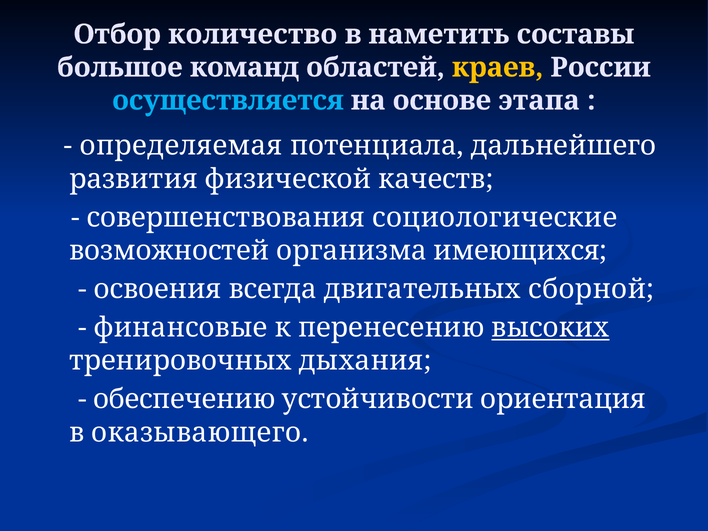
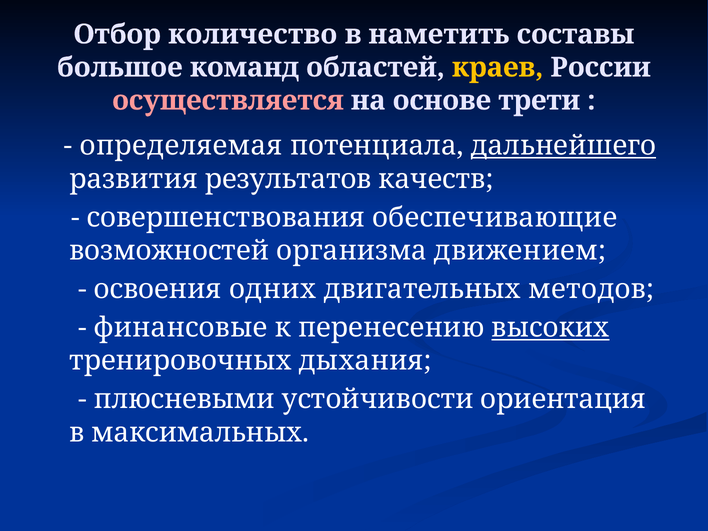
осуществляется colour: light blue -> pink (228, 100)
этапа: этапа -> трети (539, 100)
дальнейшего underline: none -> present (564, 146)
физической: физической -> результатов (288, 179)
социологические: социологические -> обеспечивающие (495, 218)
имеющихся: имеющихся -> движением (520, 251)
всегда: всегда -> одних (273, 289)
сборной: сборной -> методов (591, 289)
обеспечению: обеспечению -> плюсневыми (184, 399)
оказывающего: оказывающего -> максимальных (200, 432)
